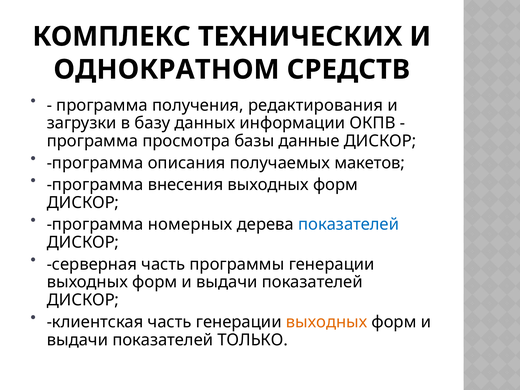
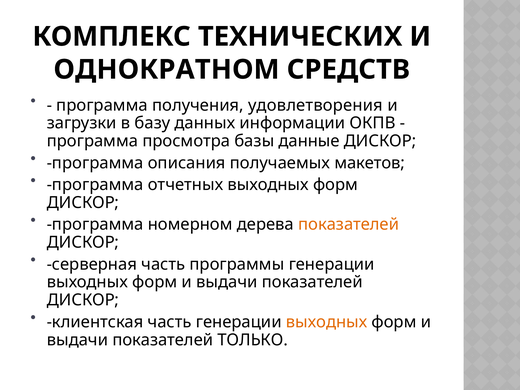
редактирования: редактирования -> удовлетворения (315, 105)
внесения: внесения -> отчетных (186, 185)
номерных: номерных -> номерном (190, 224)
показателей colour: blue -> orange (349, 224)
